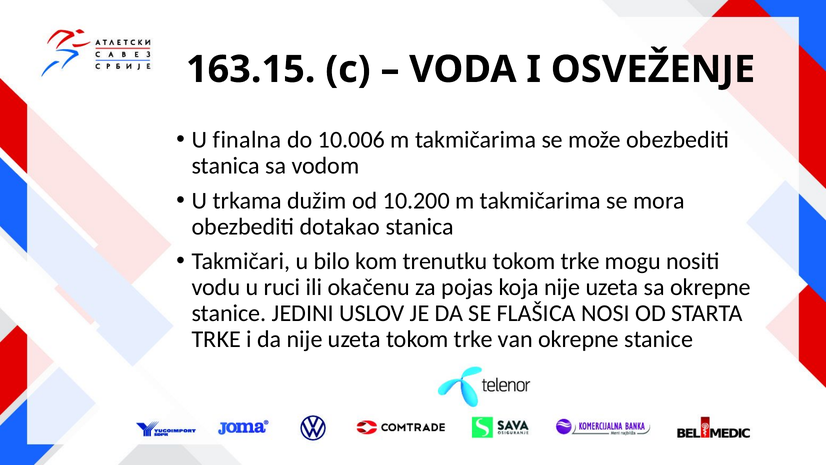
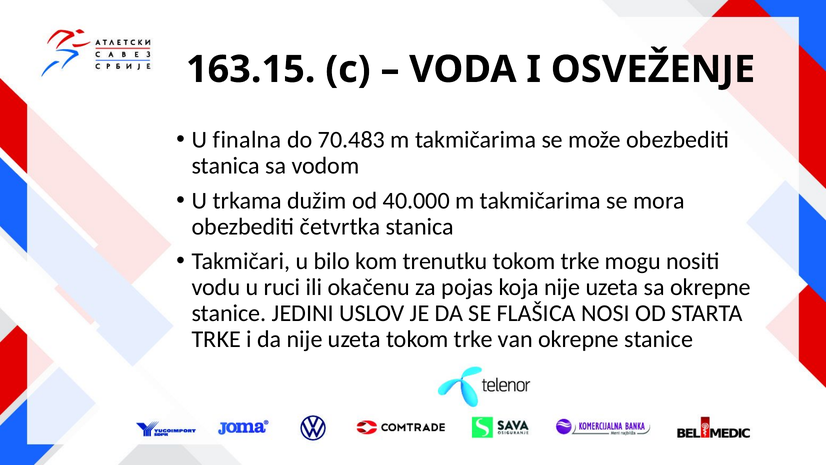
10.006: 10.006 -> 70.483 (351, 140)
10.200: 10.200 -> 40.000 (416, 200)
dotakao: dotakao -> četvrtka (340, 226)
